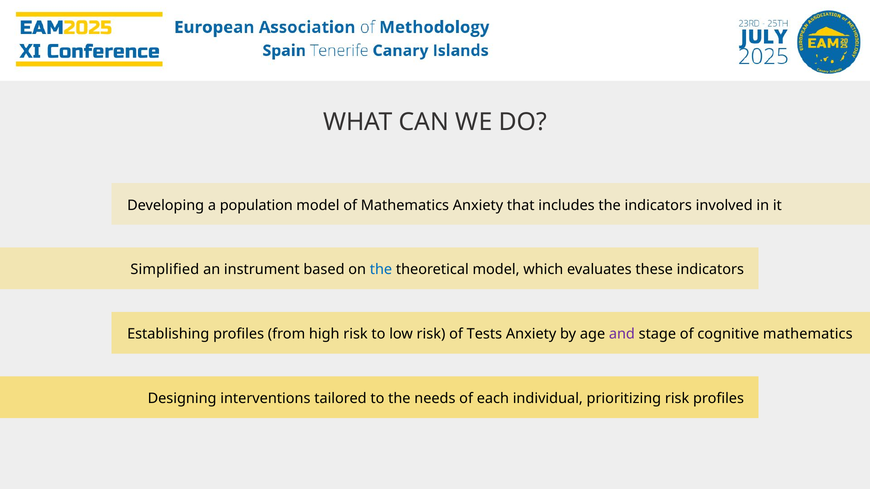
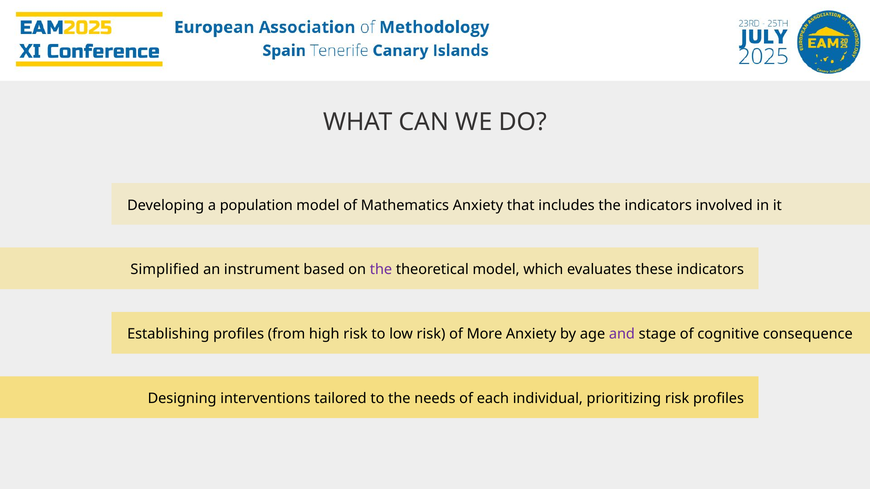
the colour: blue -> purple (381, 270)
Tests: Tests -> More (485, 334)
cognitive mathematics: mathematics -> consequence (808, 334)
